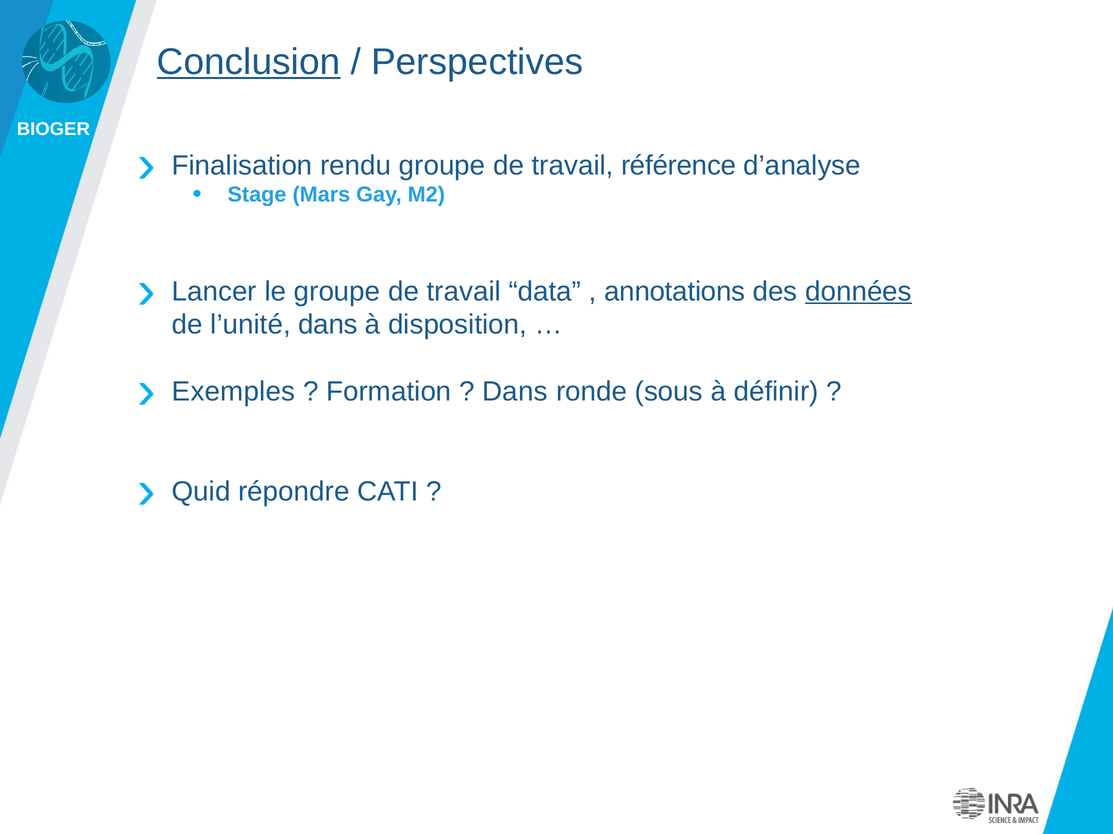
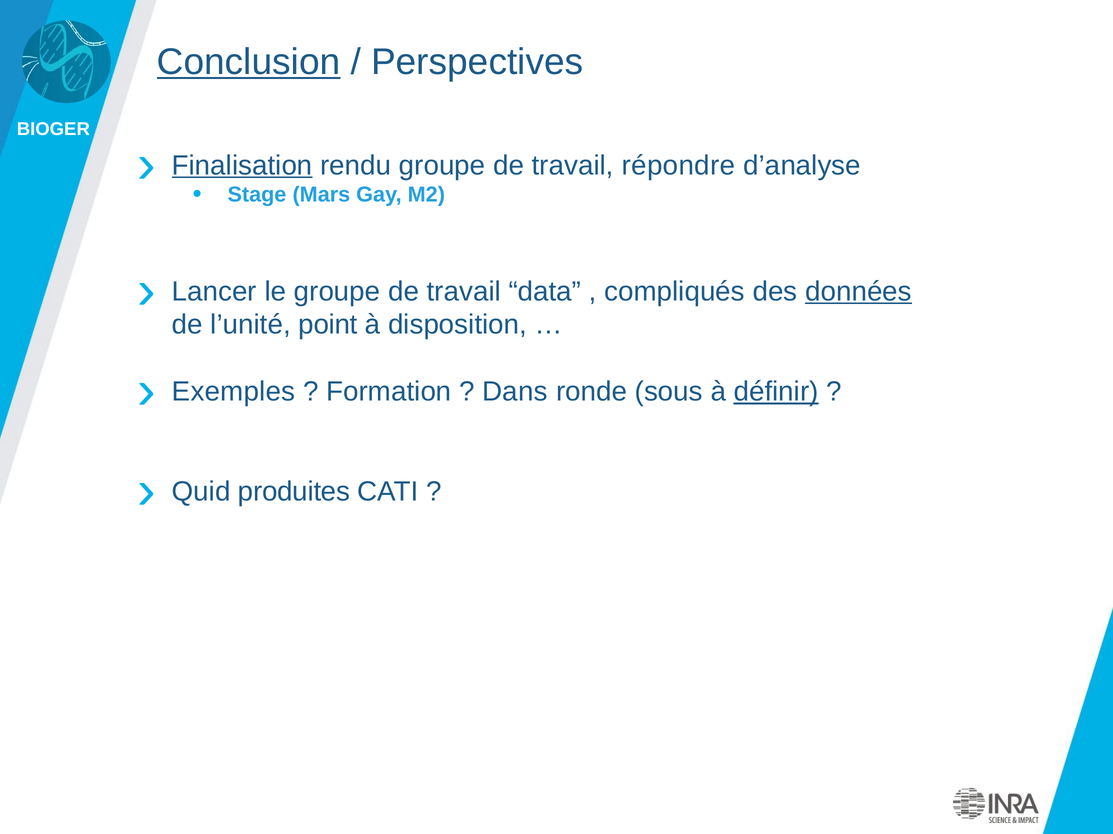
Finalisation underline: none -> present (242, 166)
référence: référence -> répondre (678, 166)
annotations: annotations -> compliqués (675, 292)
l’unité dans: dans -> point (328, 325)
définir underline: none -> present (776, 392)
répondre: répondre -> produites (294, 492)
